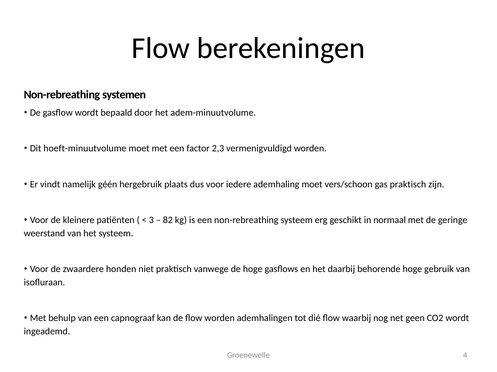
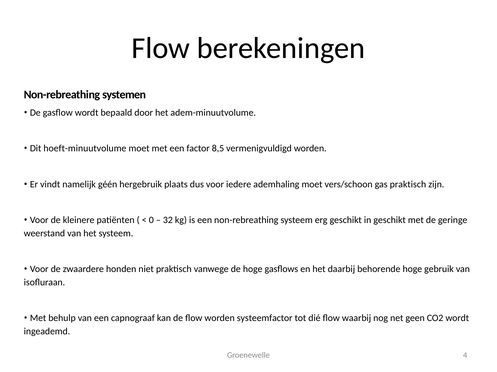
2,3: 2,3 -> 8,5 (218, 149)
3: 3 -> 0 (151, 220)
82: 82 -> 32 (168, 220)
in normaal: normaal -> geschikt (390, 220)
ademhalingen: ademhalingen -> systeemfactor (265, 319)
